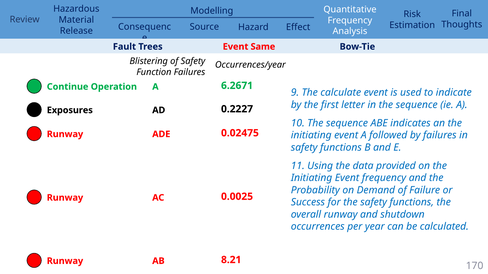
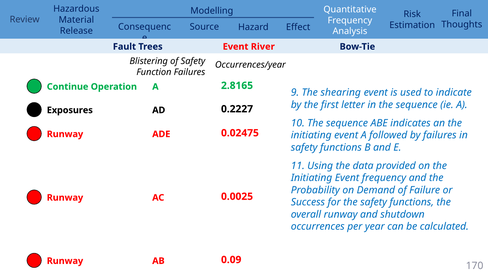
Same: Same -> River (263, 47)
6.2671: 6.2671 -> 2.8165 (237, 86)
calculate: calculate -> shearing (341, 93)
8.21: 8.21 -> 0.09 (231, 260)
